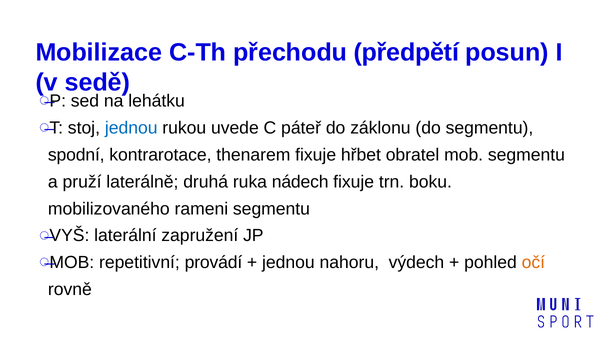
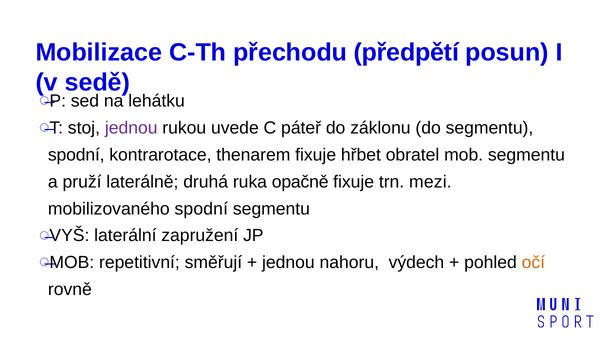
jednou colour: blue -> purple (131, 128)
nádech: nádech -> opačně (300, 182)
boku: boku -> mezi (430, 182)
mobilizovaného rameni: rameni -> spodní (201, 209)
provádí: provádí -> směřují (213, 263)
